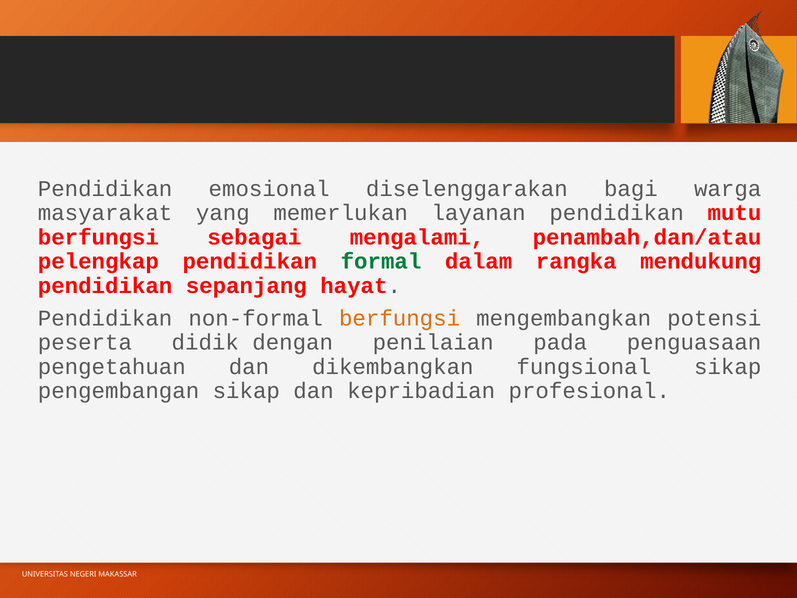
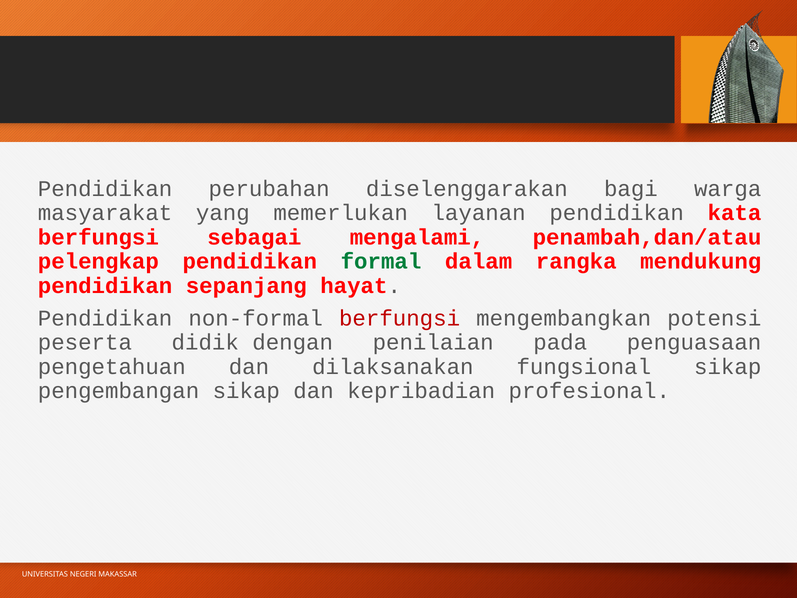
emosional: emosional -> perubahan (269, 189)
mutu: mutu -> kata (735, 213)
berfungsi colour: orange -> red (400, 318)
dikembangkan: dikembangkan -> dilaksanakan (393, 366)
